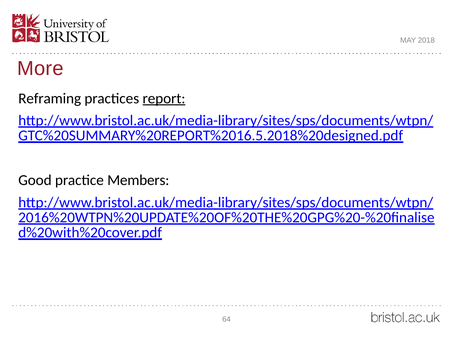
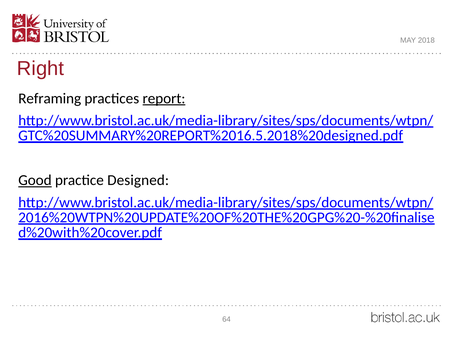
More: More -> Right (40, 68)
Good underline: none -> present (35, 180)
Members: Members -> Designed (138, 180)
